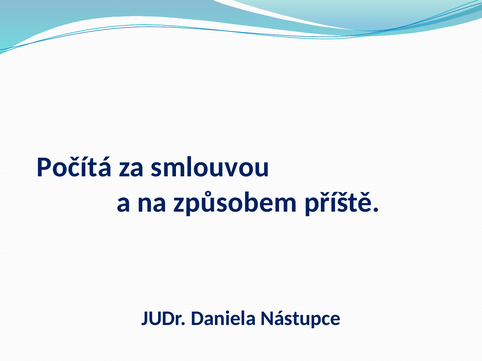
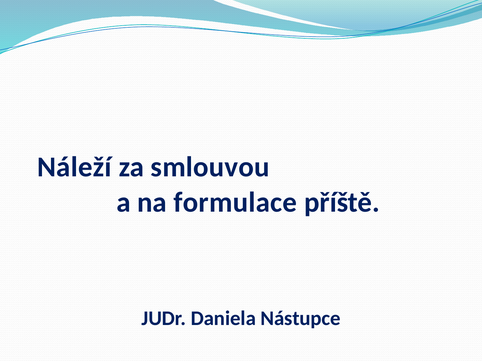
Počítá: Počítá -> Náleží (74, 167)
způsobem: způsobem -> formulace (235, 203)
